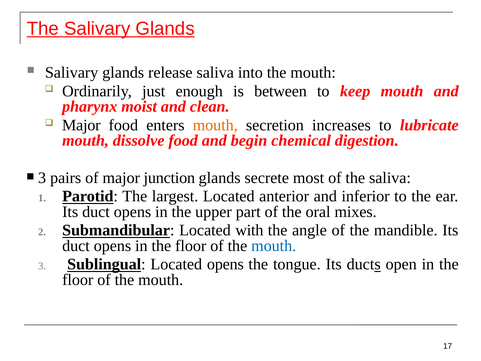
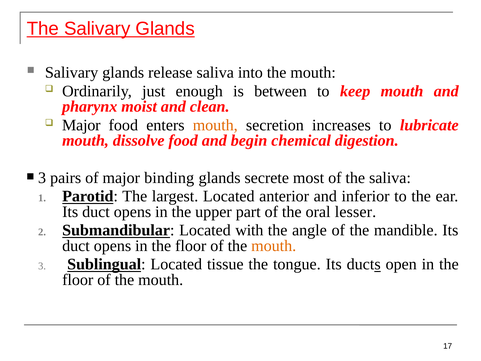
junction: junction -> binding (169, 178)
mixes: mixes -> lesser (355, 212)
mouth colour: blue -> orange (274, 246)
Located opens: opens -> tissue (225, 264)
